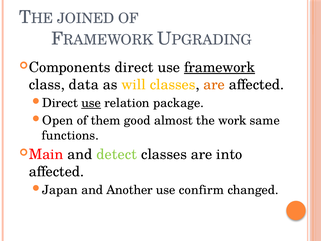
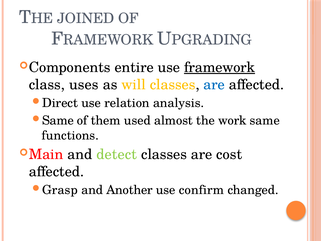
direct: direct -> entire (134, 67)
data: data -> uses (84, 84)
are colour: orange -> blue (214, 84)
use underline: present -> none (91, 103)
package: package -> analysis (179, 103)
Open: Open -> Same (58, 120)
good: good -> used (137, 120)
into: into -> cost (229, 154)
Japan: Japan -> Grasp (60, 190)
